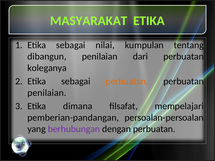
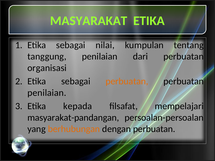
dibangun: dibangun -> tanggung (47, 57)
koleganya: koleganya -> organisasi (47, 68)
dimana: dimana -> kepada (78, 106)
pemberian-pandangan: pemberian-pandangan -> masyarakat-pandangan (73, 118)
berhubungan colour: purple -> orange (74, 129)
